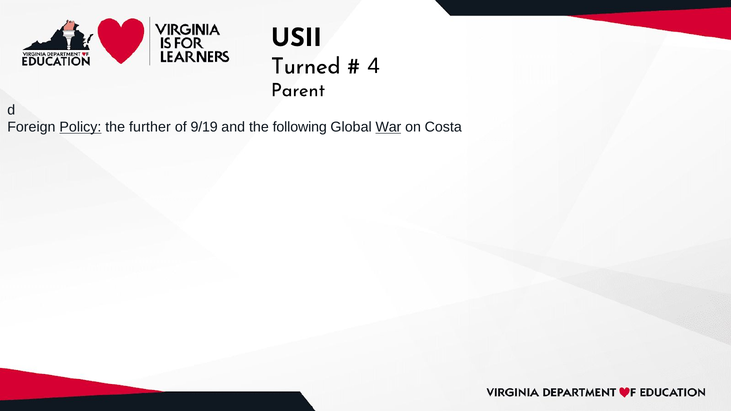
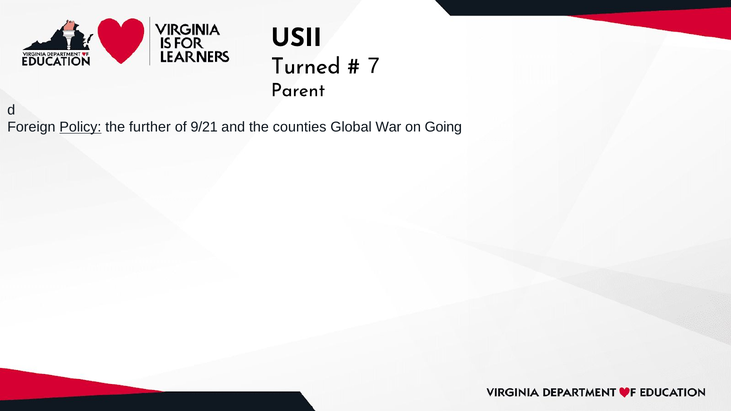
4: 4 -> 7 (374, 66)
9/19: 9/19 -> 9/21 (204, 127)
following: following -> counties (300, 127)
War underline: present -> none (388, 127)
Costa: Costa -> Going (443, 127)
